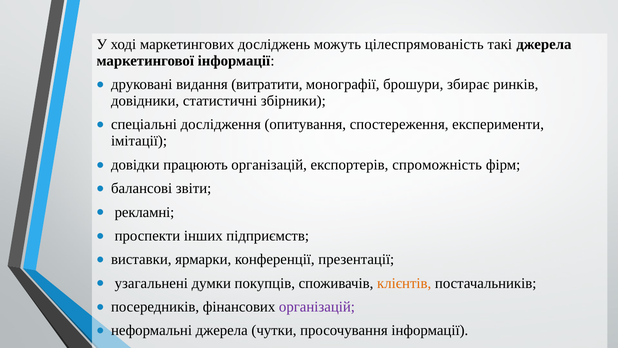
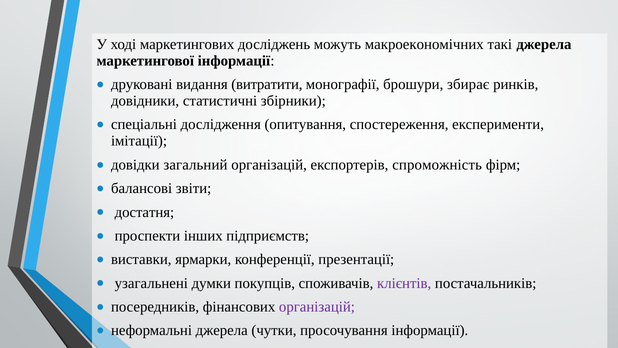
цілеспрямованість: цілеспрямованість -> макроекономічних (424, 44)
працюють: працюють -> загальний (195, 165)
рекламні: рекламні -> достатня (144, 212)
клієнтів colour: orange -> purple (404, 283)
